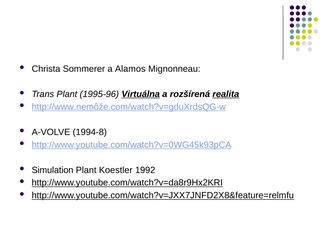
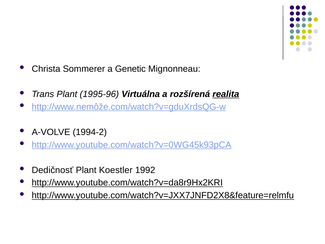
Alamos: Alamos -> Genetic (130, 69)
Virtuálna underline: present -> none (141, 94)
1994-8: 1994-8 -> 1994-2 (90, 132)
Simulation: Simulation -> Dedičnosť (52, 170)
